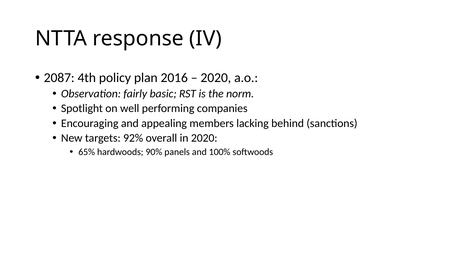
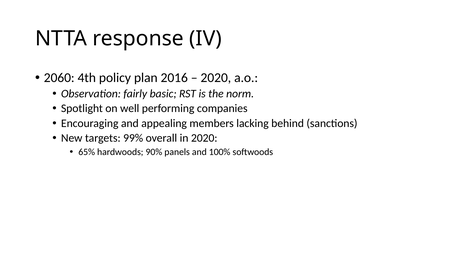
2087: 2087 -> 2060 (59, 78)
92%: 92% -> 99% (133, 138)
